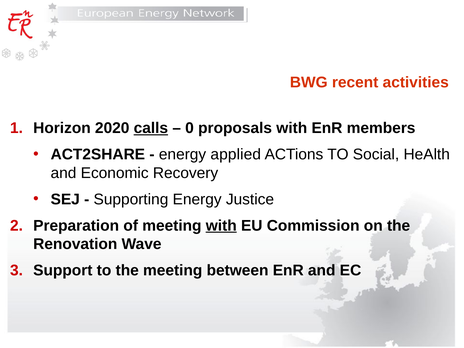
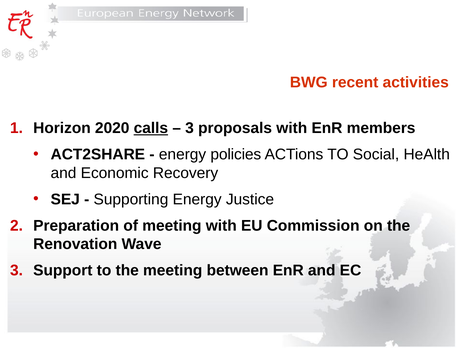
0: 0 -> 3 (190, 128)
applied: applied -> policies (236, 154)
with underline: present -> none (221, 226)
